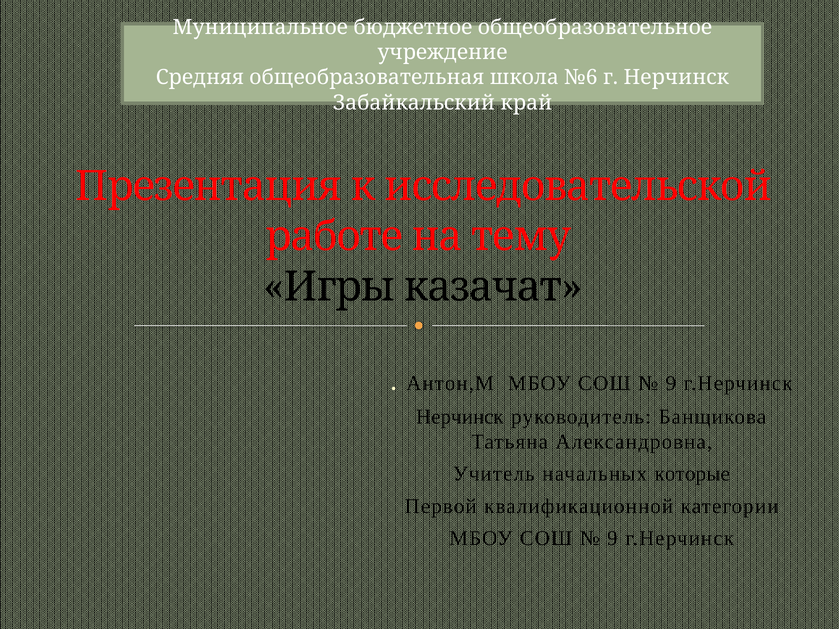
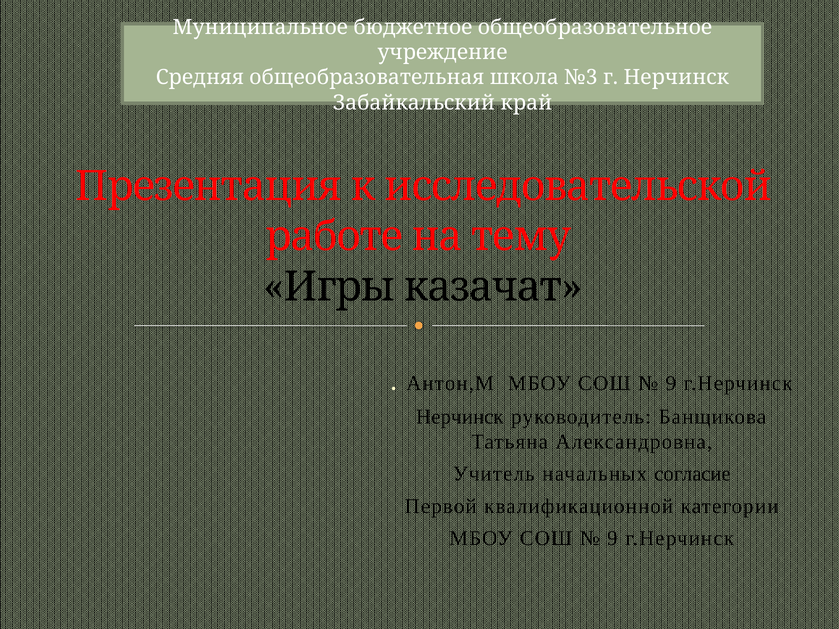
№6: №6 -> №3 (581, 78)
которые: которые -> согласие (693, 474)
